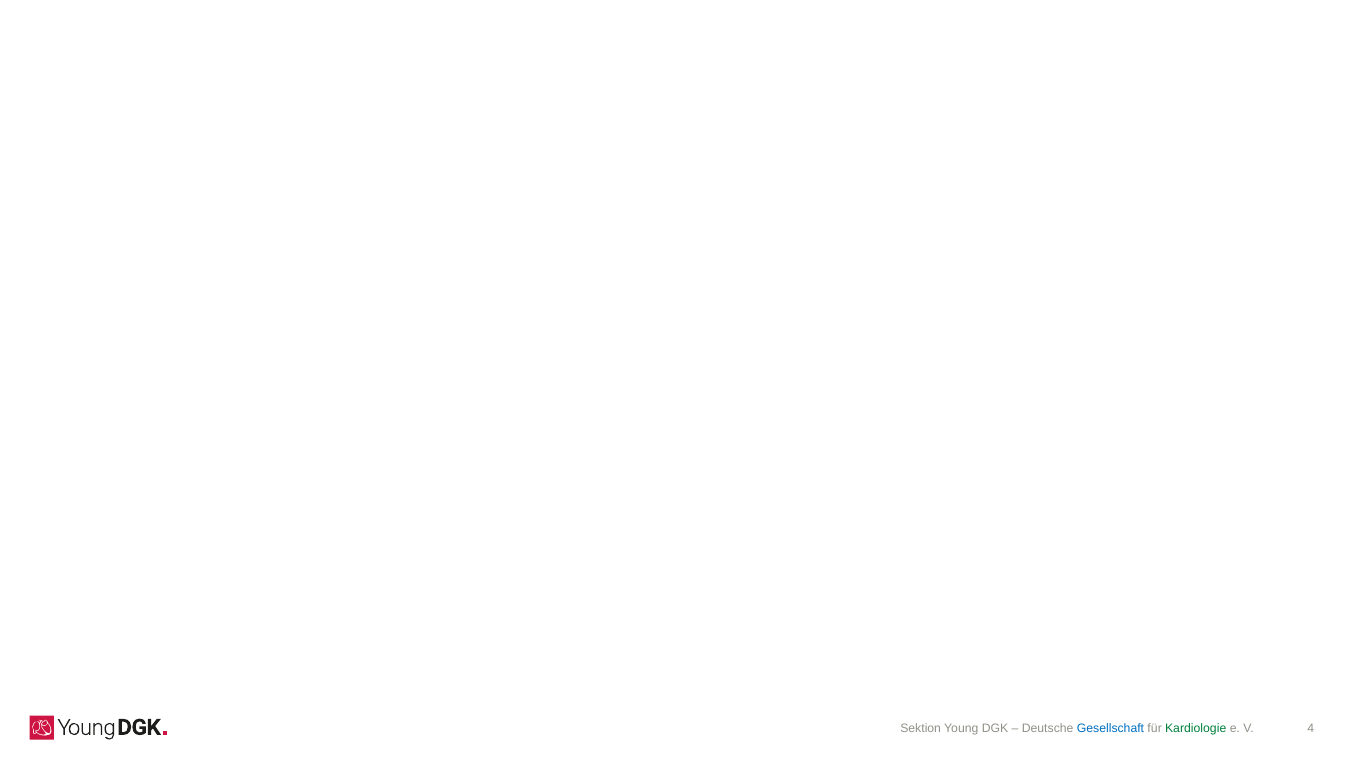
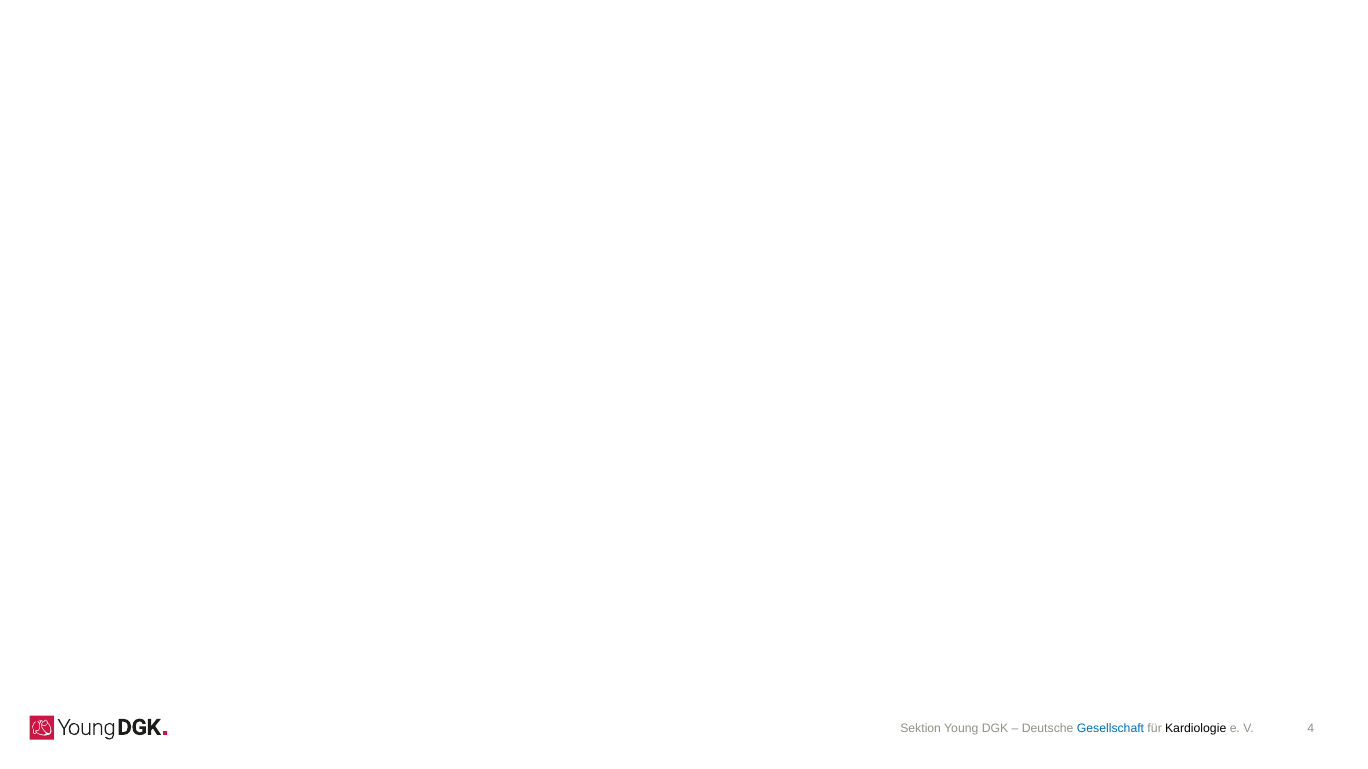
Kardiologie colour: green -> black (1196, 729)
